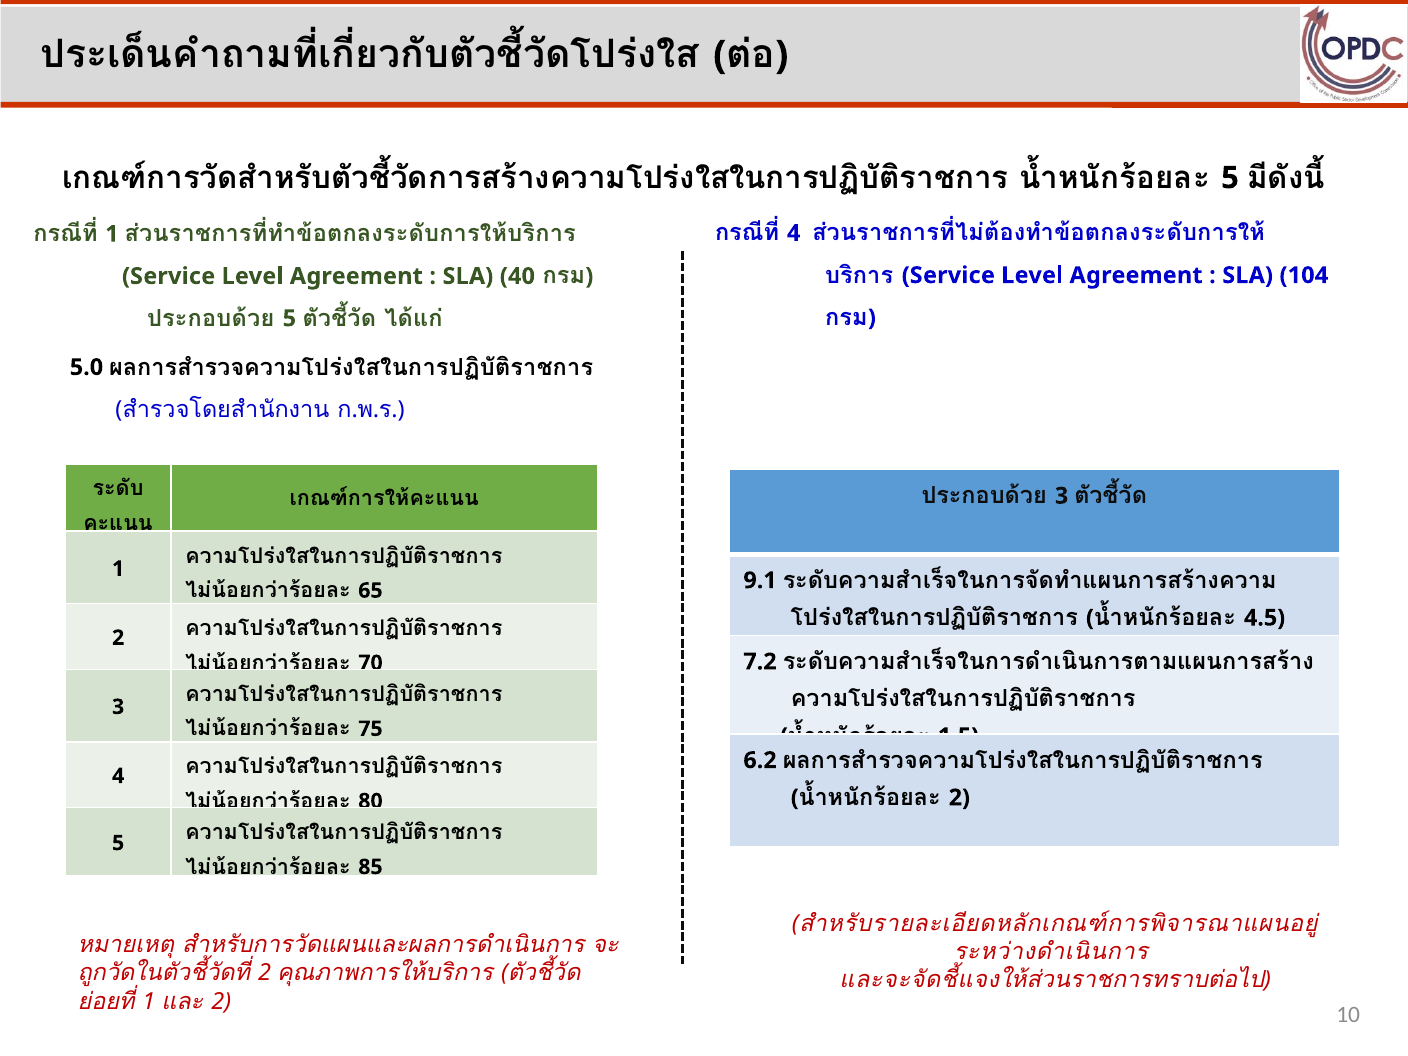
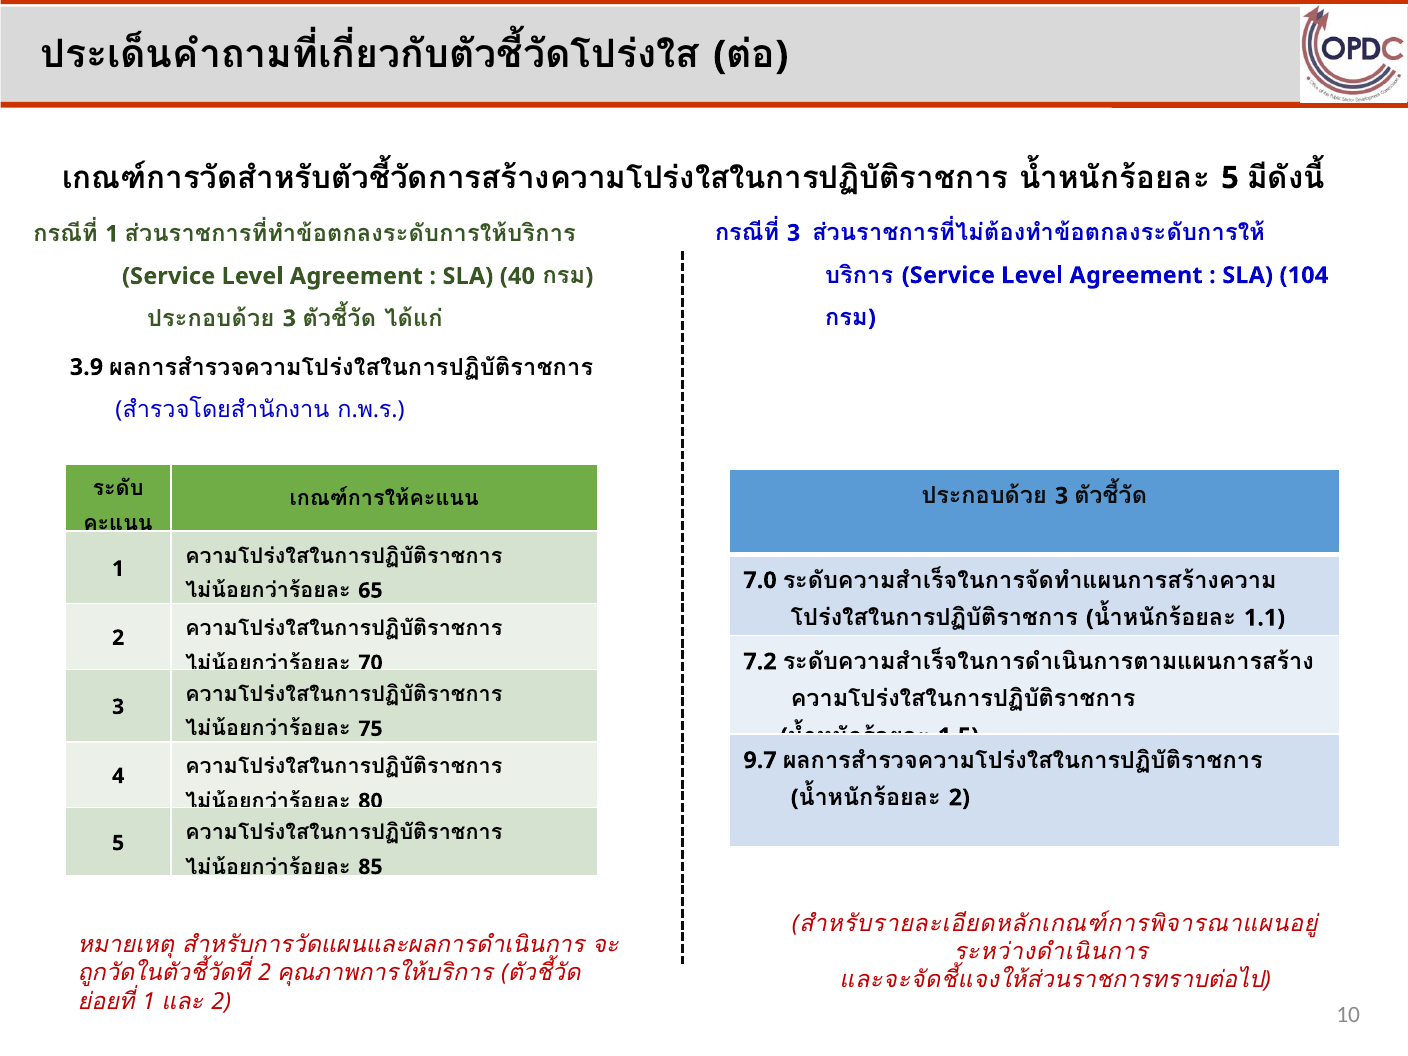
4: 4 -> 3 (794, 233)
5: 5 -> 3 (289, 318)
5.0: 5.0 -> 3.9 (86, 367)
9.1: 9.1 -> 7.0 (760, 580)
4.5: 4.5 -> 1.1 (1265, 618)
6.2: 6.2 -> 9.7 (760, 760)
